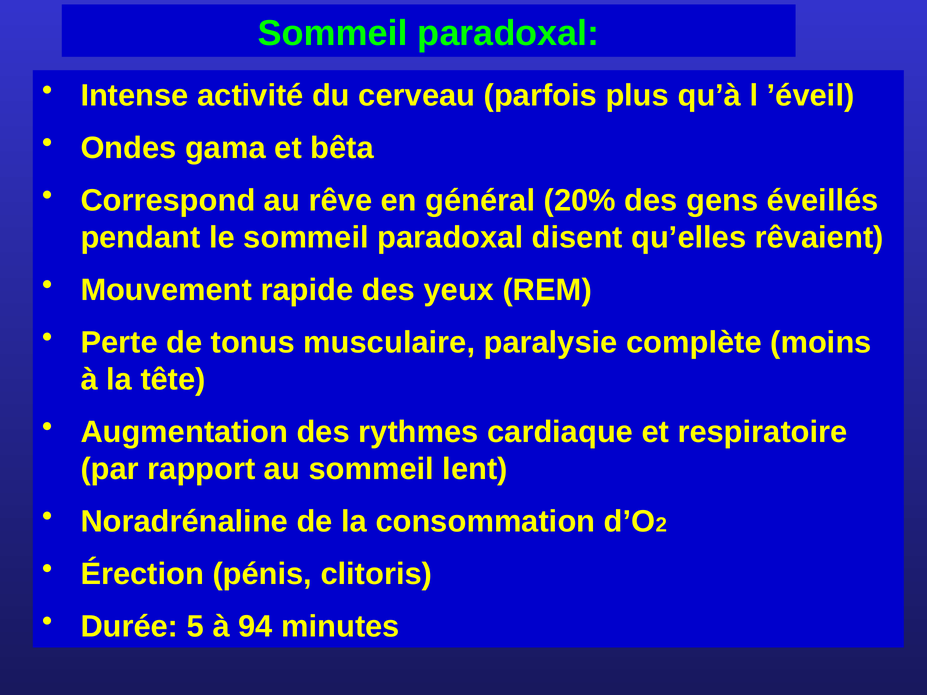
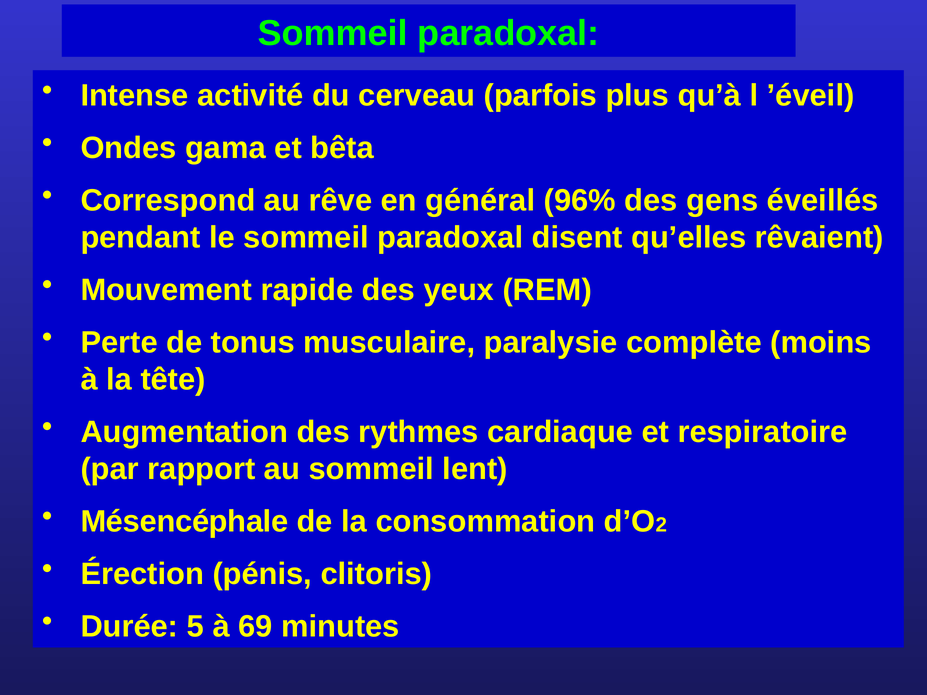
20%: 20% -> 96% (580, 200)
Noradrénaline: Noradrénaline -> Mésencéphale (184, 522)
94: 94 -> 69 (255, 627)
